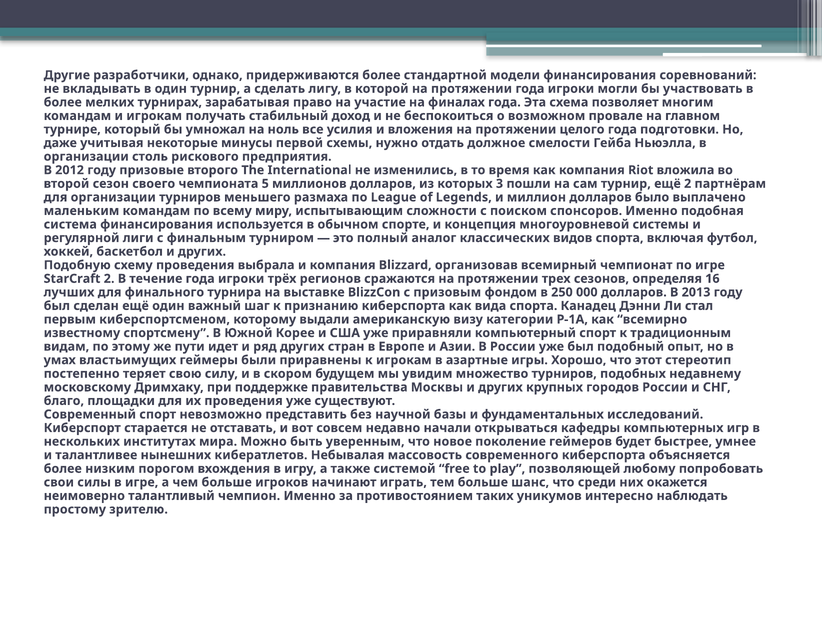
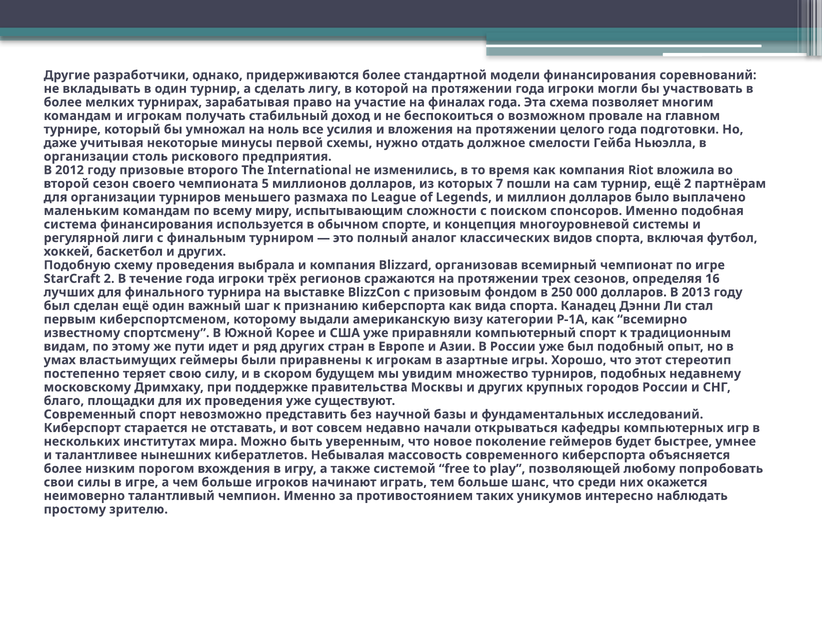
3: 3 -> 7 (500, 184)
